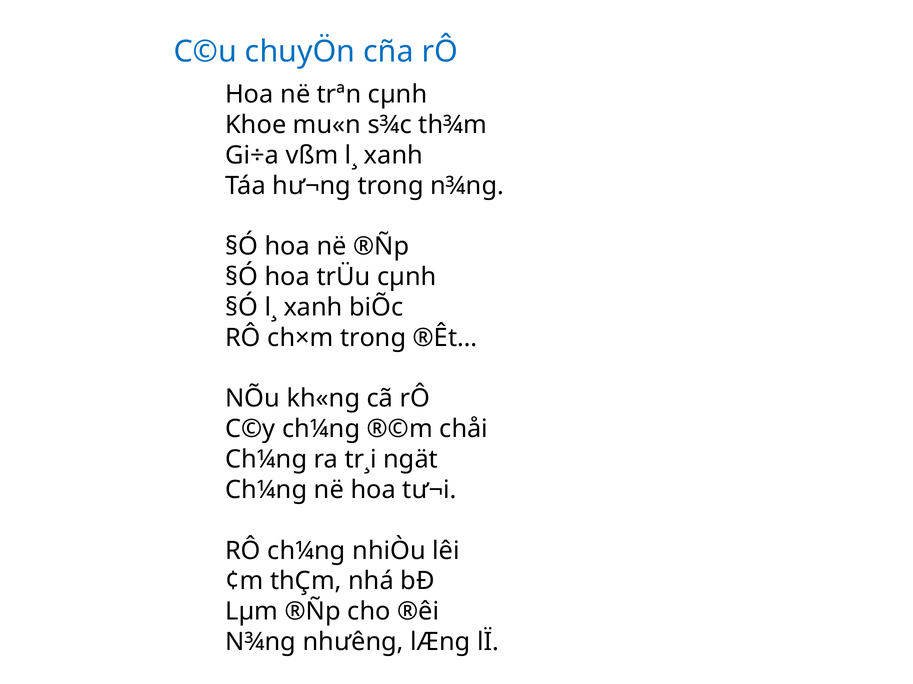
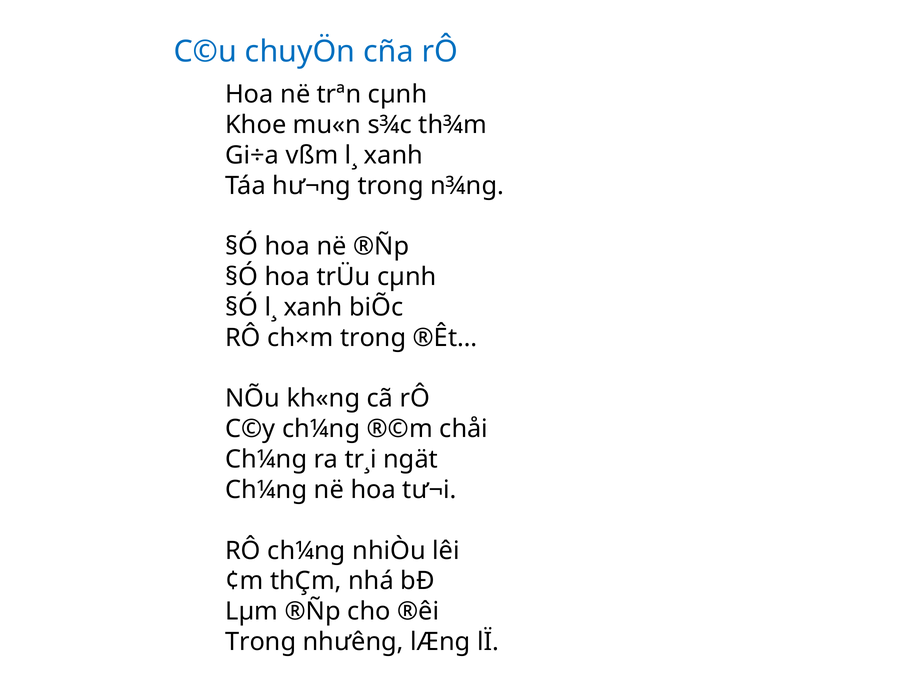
N¾ng: N¾ng -> Trong (261, 643)
